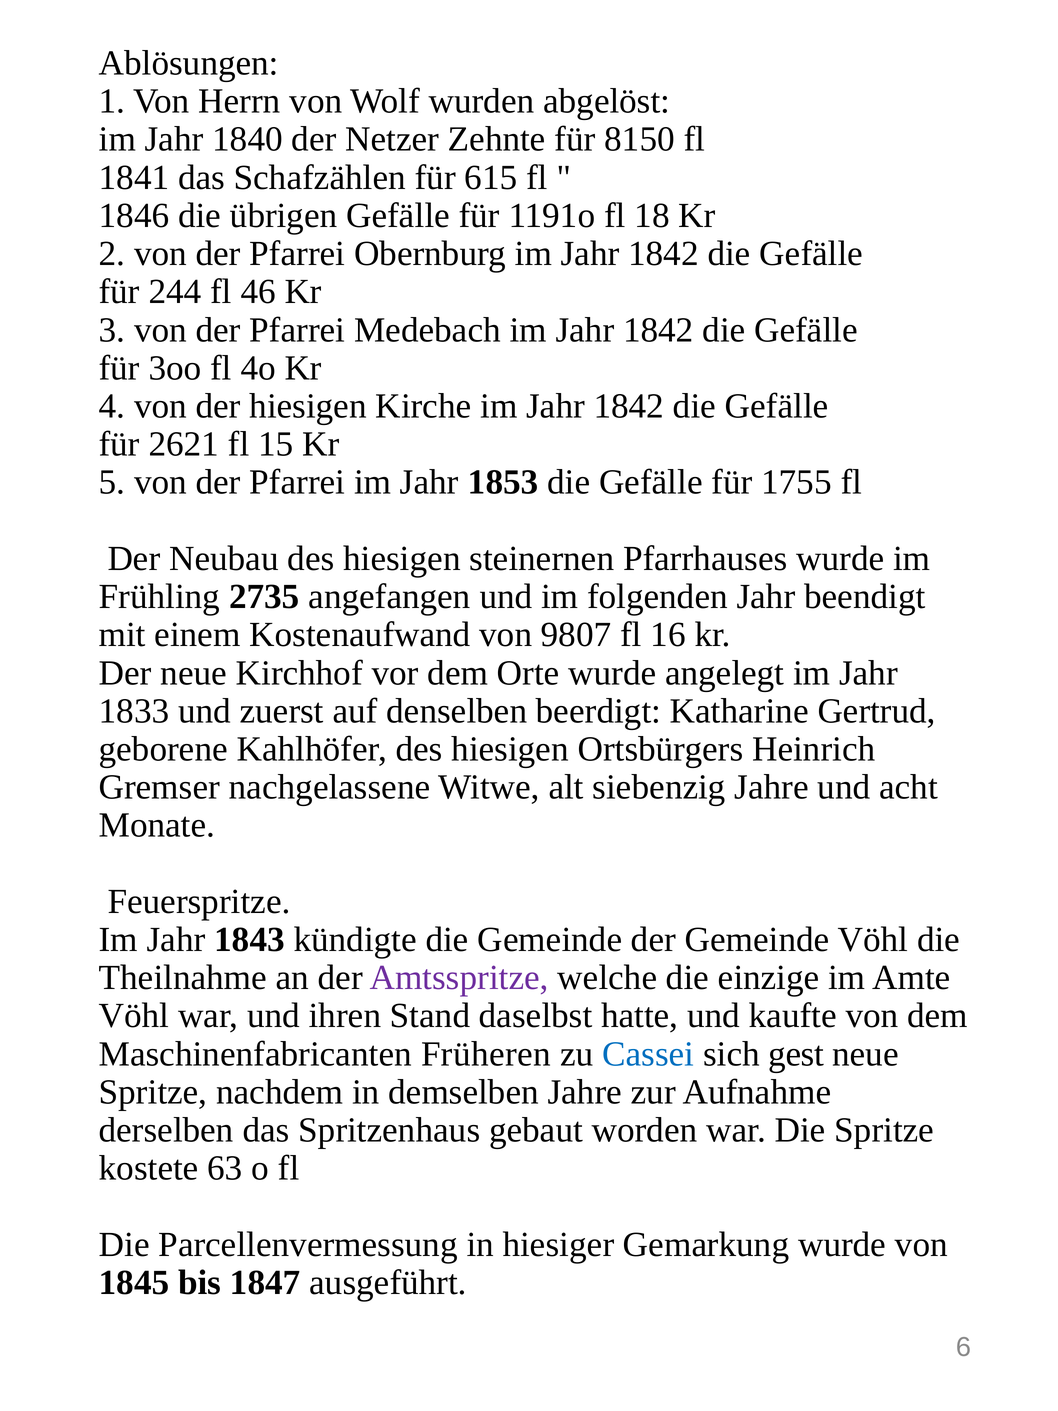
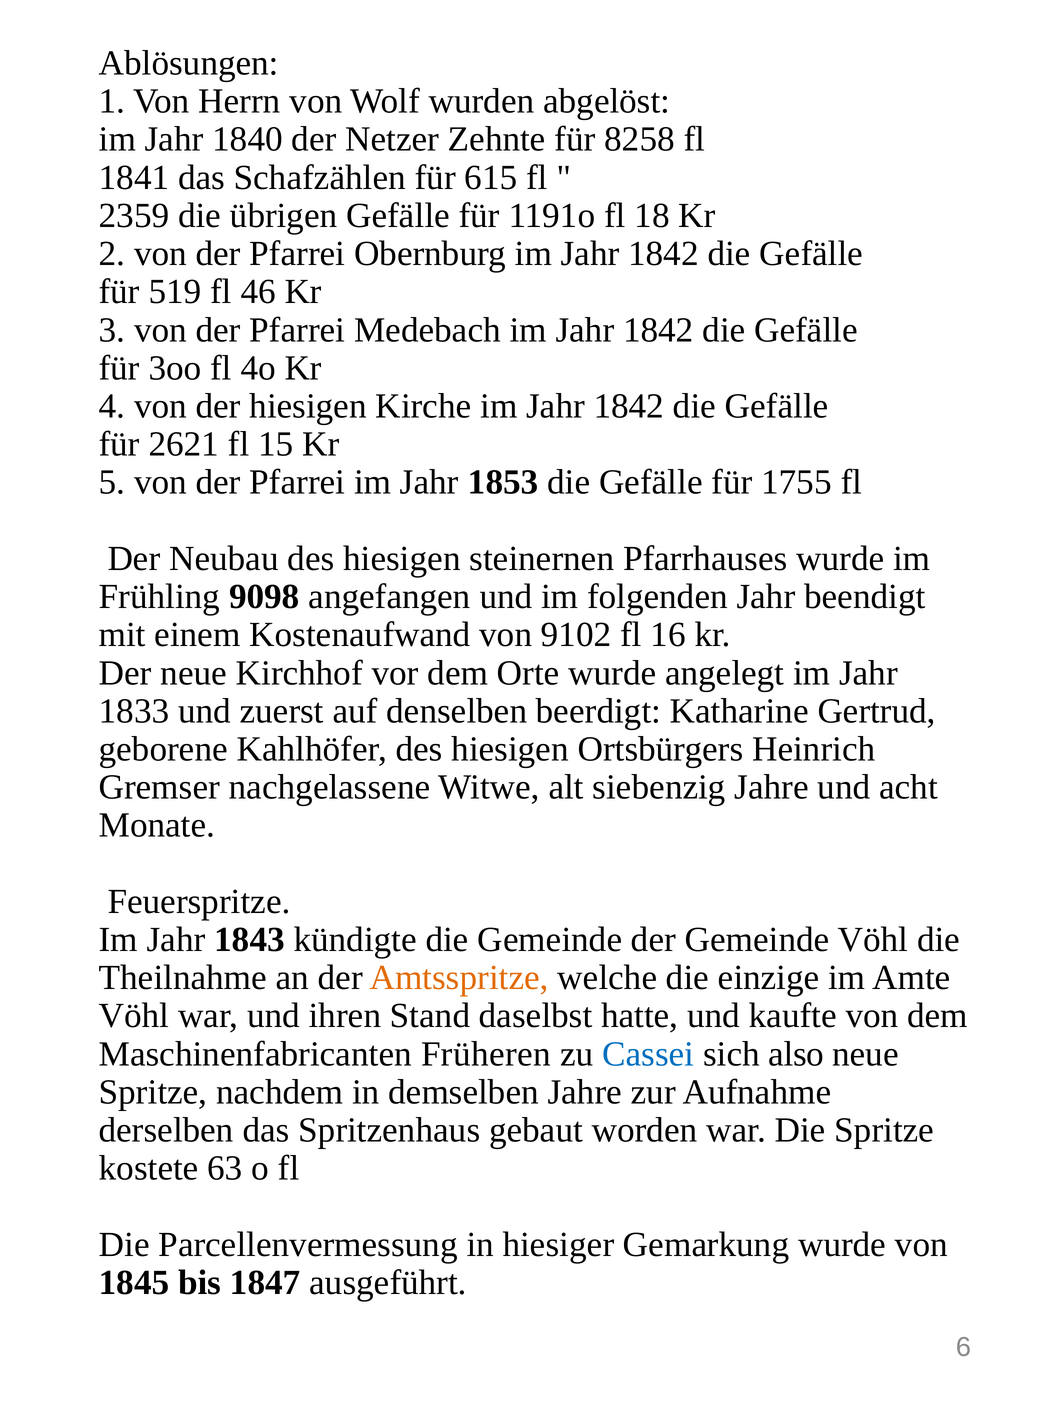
8150: 8150 -> 8258 (640, 139)
1846: 1846 -> 2359 (134, 216)
244: 244 -> 519 (175, 292)
2735: 2735 -> 9098 (264, 597)
9807: 9807 -> 9102 (576, 635)
Amtsspritze colour: purple -> orange (459, 977)
gest: gest -> also (796, 1054)
